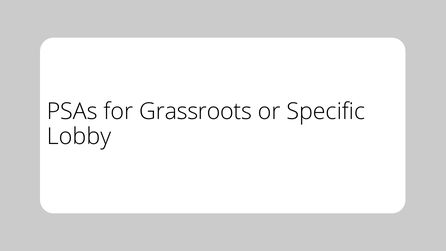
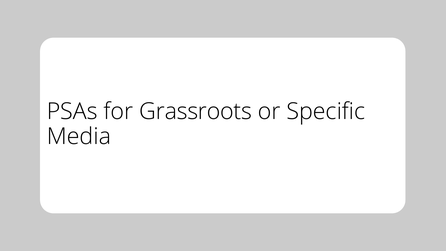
Lobby: Lobby -> Media (79, 136)
